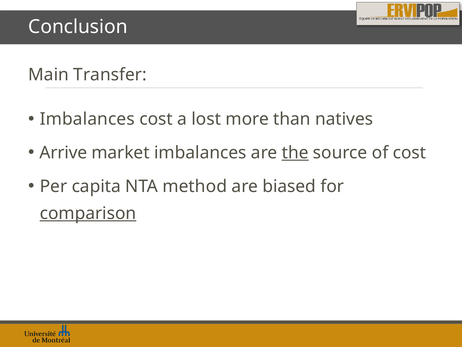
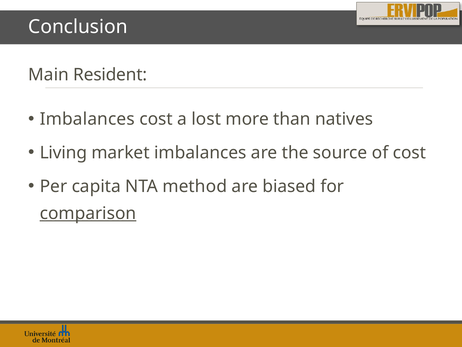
Transfer: Transfer -> Resident (110, 75)
Arrive: Arrive -> Living (63, 153)
the underline: present -> none (295, 153)
